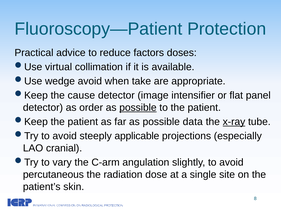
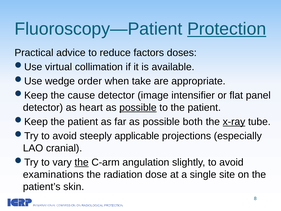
Protection underline: none -> present (227, 29)
wedge avoid: avoid -> order (90, 81)
order: order -> heart (91, 107)
data: data -> both (193, 122)
the underline: none -> present (82, 162)
percutaneous: percutaneous -> examinations (53, 174)
